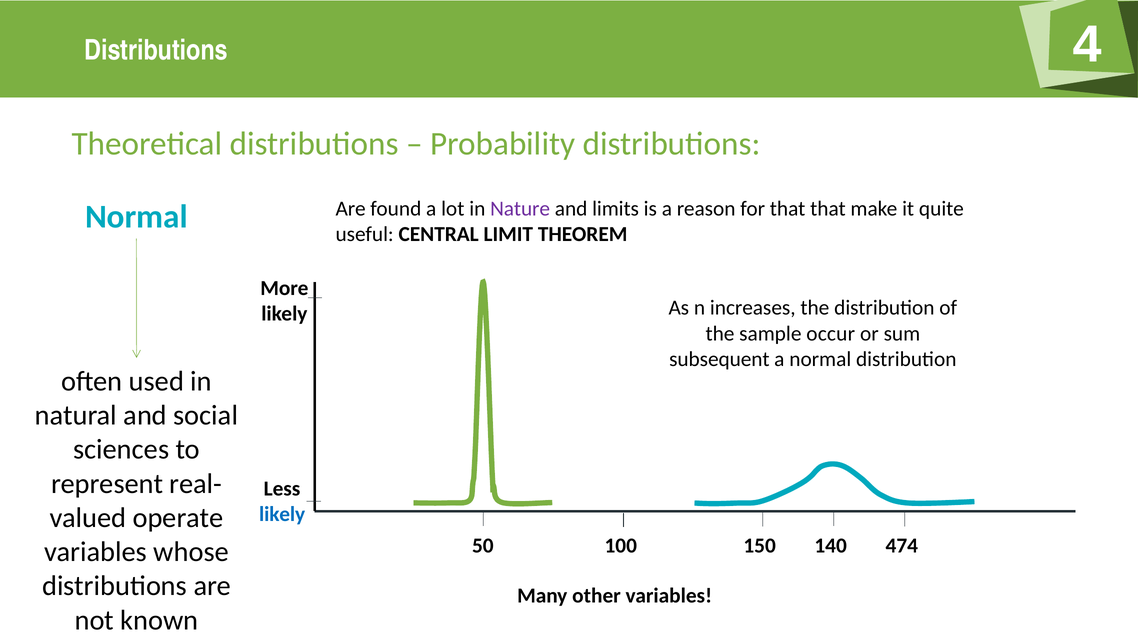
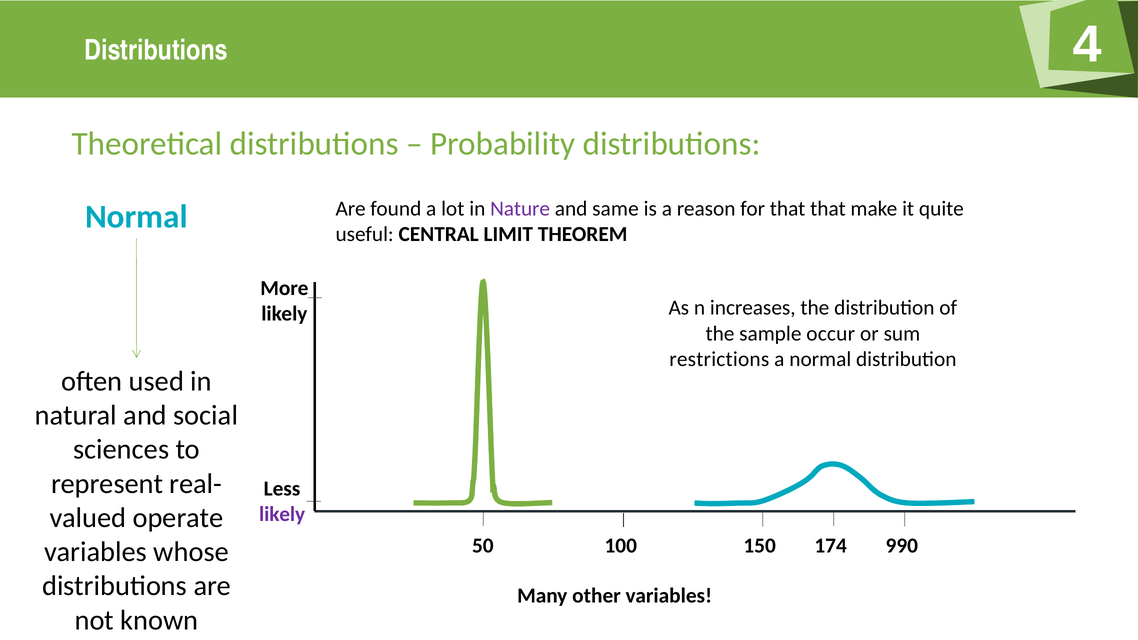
limits: limits -> same (615, 209)
subsequent: subsequent -> restrictions (719, 359)
likely colour: blue -> purple (282, 514)
140: 140 -> 174 (831, 546)
474: 474 -> 990 (902, 546)
